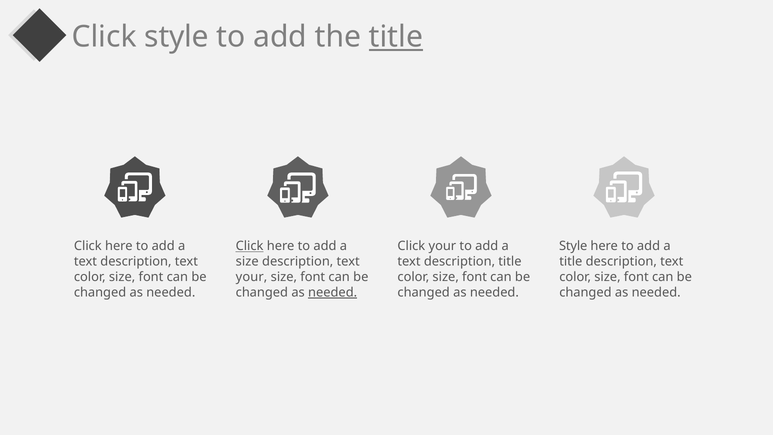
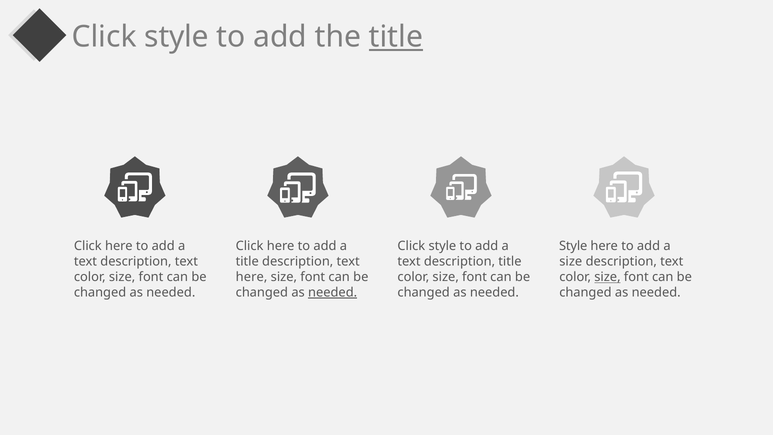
Click underline: present -> none (250, 246)
your: your -> style (442, 246)
size: size -> title (247, 262)
title: title -> size (571, 262)
your: your -> here (252, 277)
size underline: none -> present (607, 277)
